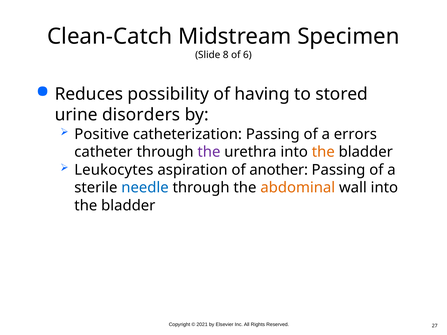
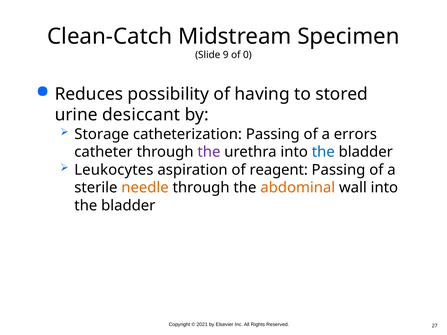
8: 8 -> 9 (226, 55)
6: 6 -> 0 (247, 55)
disorders: disorders -> desiccant (141, 115)
Positive: Positive -> Storage (102, 134)
the colour: orange -> blue (323, 152)
another: another -> reagent (279, 170)
needle colour: blue -> orange (145, 188)
